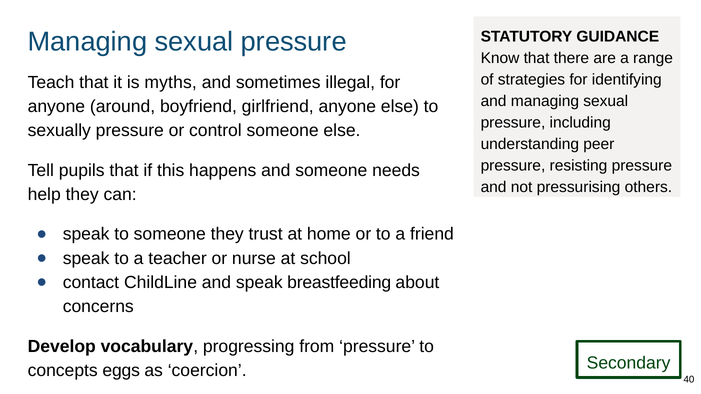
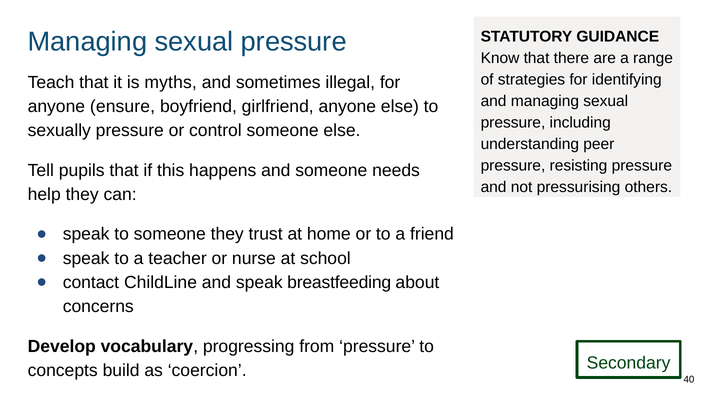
around: around -> ensure (122, 107)
eggs: eggs -> build (121, 371)
